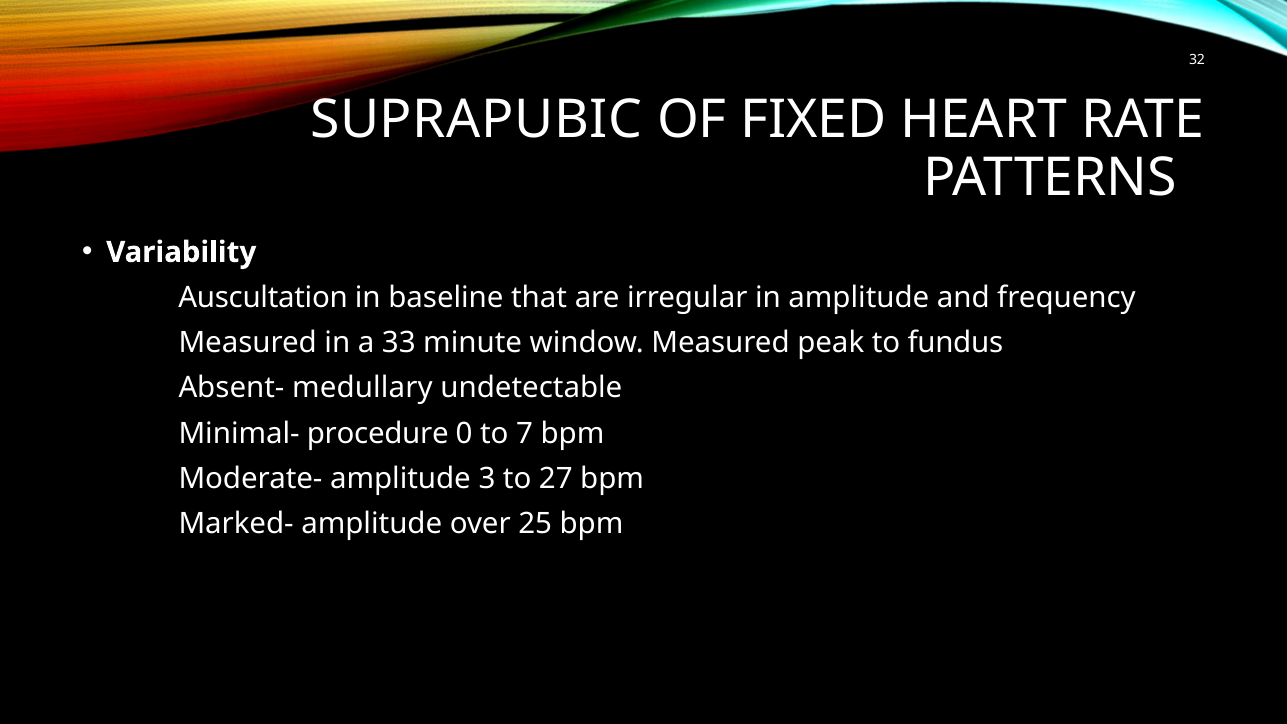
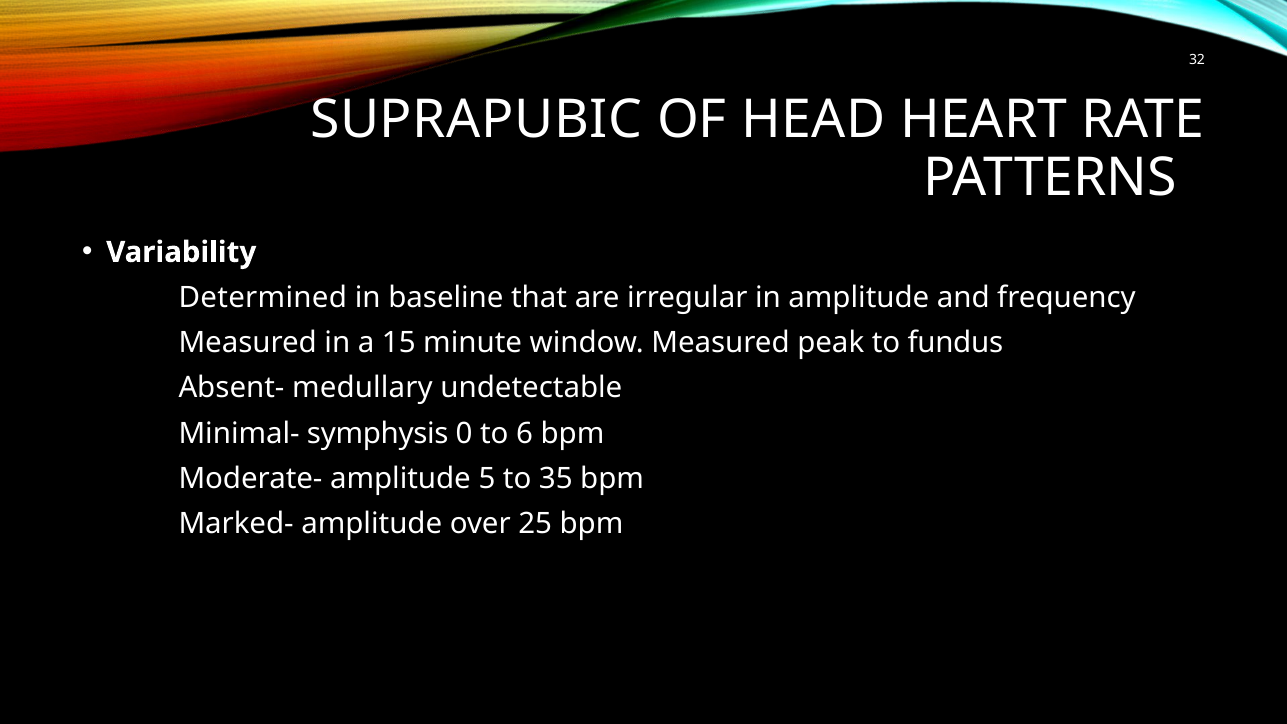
FIXED: FIXED -> HEAD (813, 120)
Auscultation: Auscultation -> Determined (263, 297)
33: 33 -> 15 (399, 343)
procedure: procedure -> symphysis (378, 433)
7: 7 -> 6 (525, 433)
3: 3 -> 5 (487, 479)
27: 27 -> 35 (556, 479)
